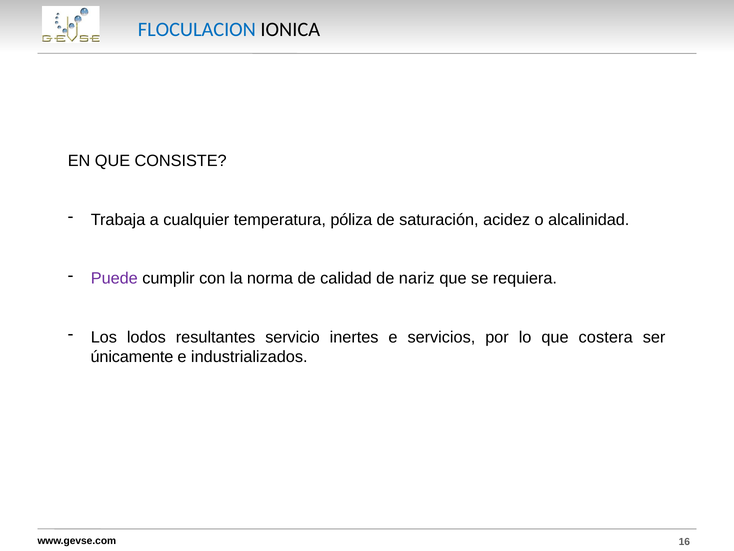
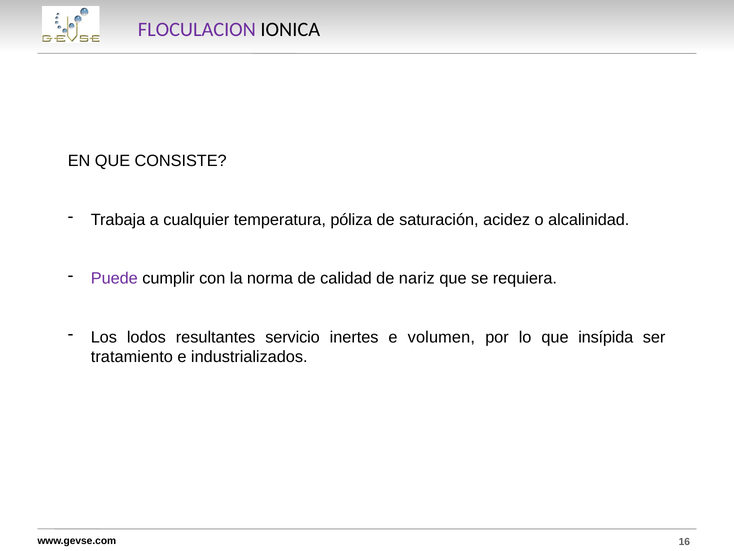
FLOCULACION colour: blue -> purple (197, 29)
servicios: servicios -> volumen (441, 337)
costera: costera -> insípida (606, 337)
únicamente: únicamente -> tratamiento (132, 357)
